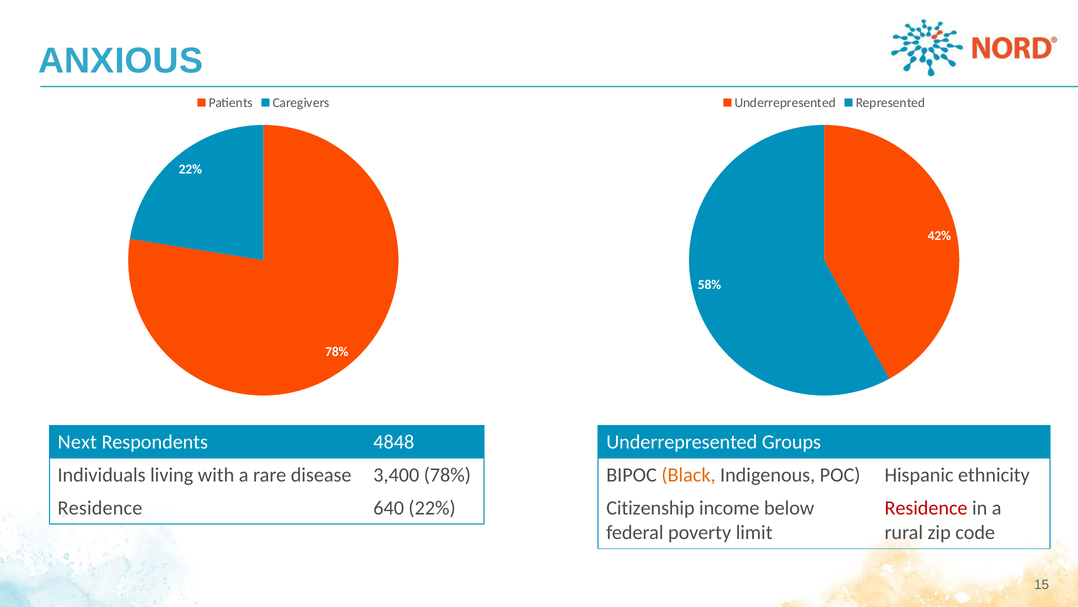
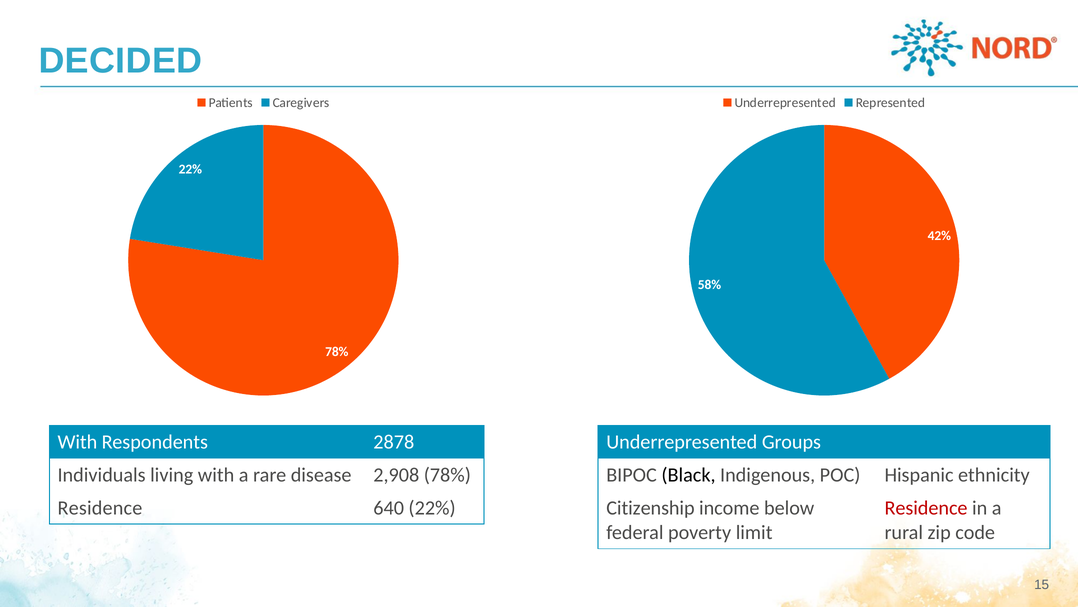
ANXIOUS: ANXIOUS -> DECIDED (120, 61)
Next: Next -> With (77, 442)
4848: 4848 -> 2878 (394, 442)
3,400: 3,400 -> 2,908 (396, 475)
Black colour: orange -> black (689, 475)
